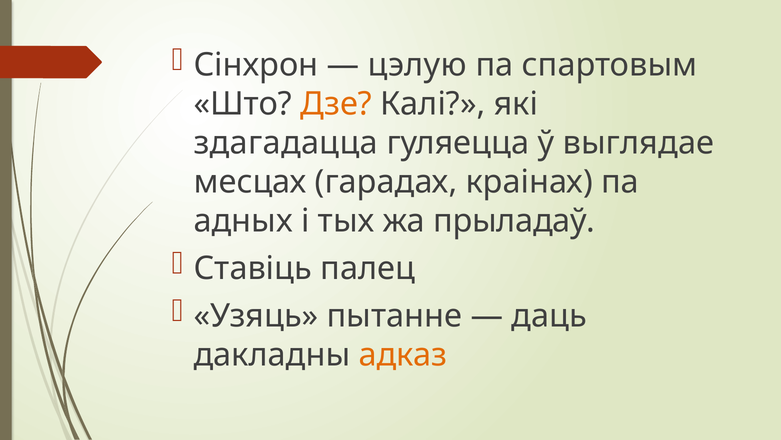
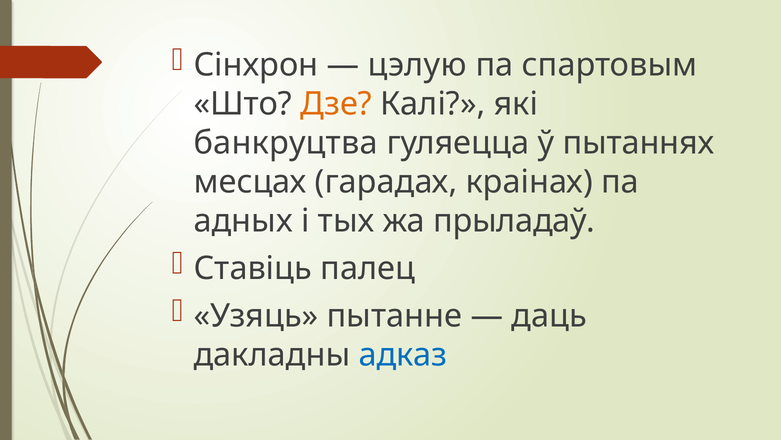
здагадацца: здагадацца -> банкруцтва (286, 143)
выглядае: выглядае -> пытаннях (639, 143)
адказ colour: orange -> blue (403, 354)
